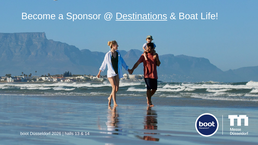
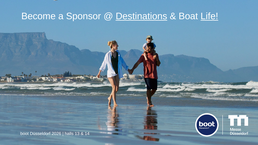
Life underline: none -> present (209, 16)
